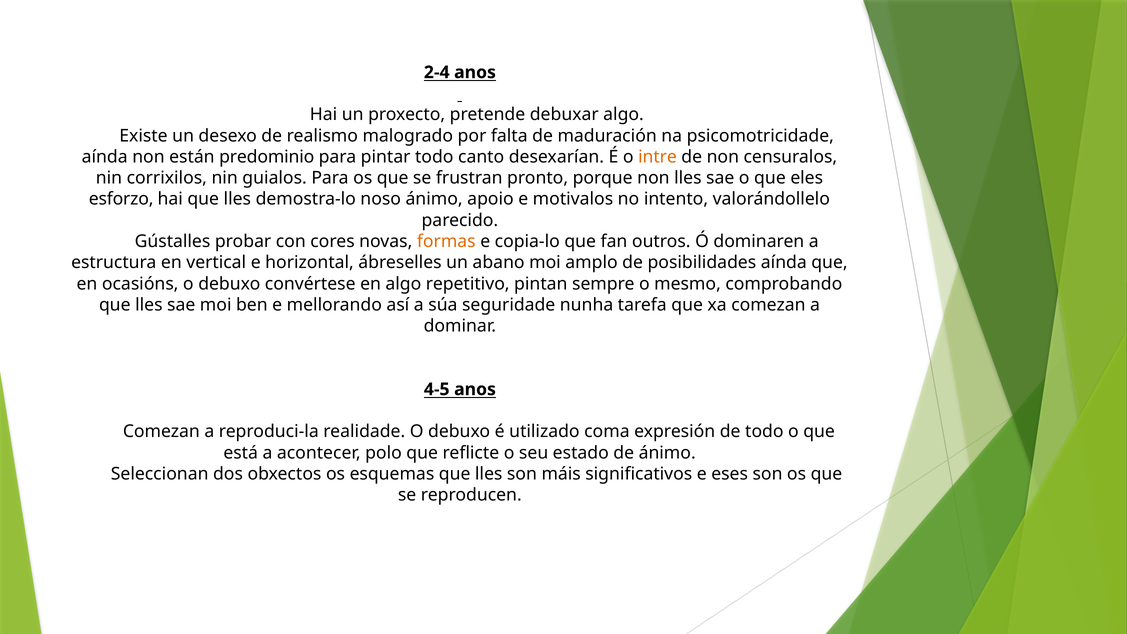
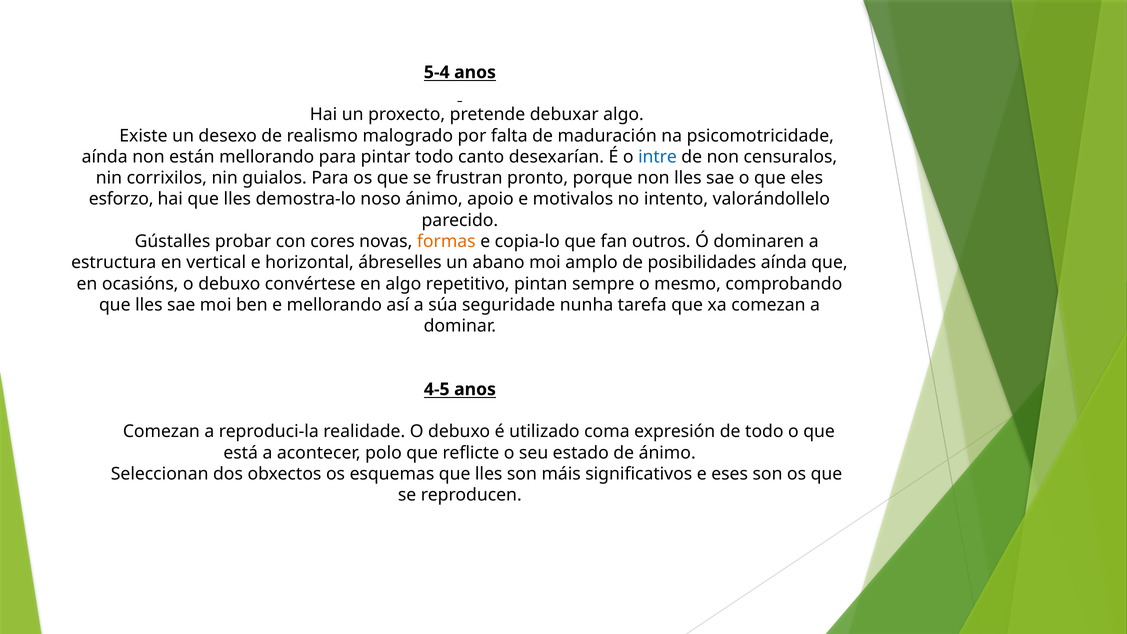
2-4: 2-4 -> 5-4 (437, 72)
están predominio: predominio -> mellorando (267, 157)
intre colour: orange -> blue (657, 157)
